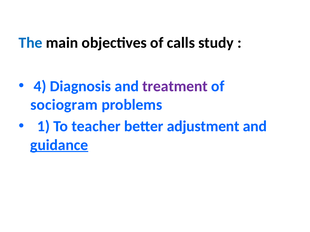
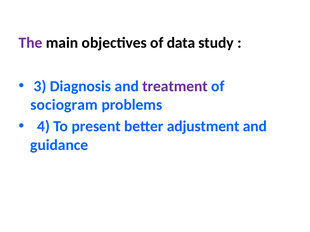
The colour: blue -> purple (30, 43)
calls: calls -> data (181, 43)
4: 4 -> 3 (40, 86)
1: 1 -> 4 (44, 127)
teacher: teacher -> present (96, 127)
guidance underline: present -> none (59, 145)
